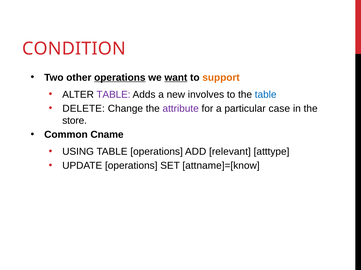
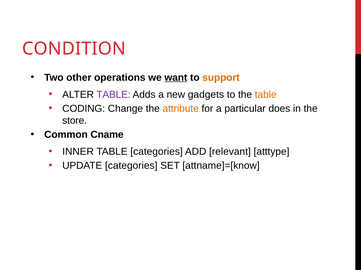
operations underline: present -> none (120, 78)
involves: involves -> gadgets (206, 95)
table colour: blue -> orange (266, 95)
DELETE: DELETE -> CODING (84, 109)
attribute colour: purple -> orange (181, 109)
case: case -> does (279, 109)
USING: USING -> INNER (78, 152)
TABLE operations: operations -> categories (157, 152)
UPDATE operations: operations -> categories (131, 166)
